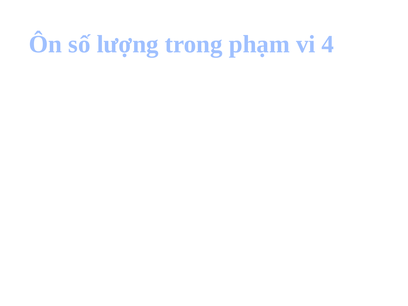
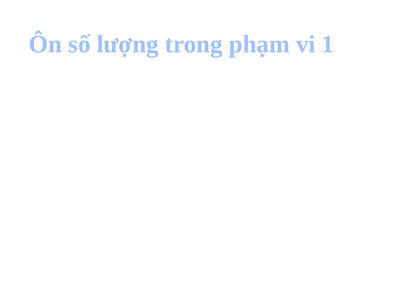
4: 4 -> 1 (328, 44)
